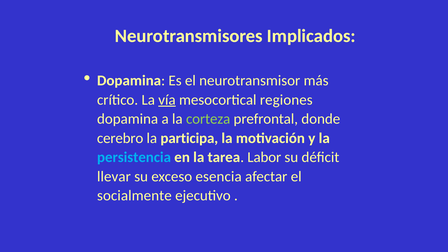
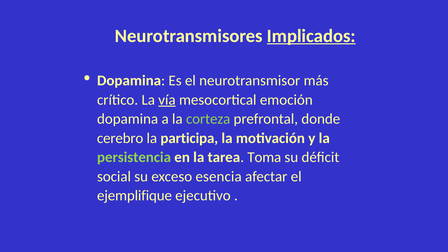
Implicados underline: none -> present (311, 36)
regiones: regiones -> emoción (286, 100)
persistencia colour: light blue -> light green (134, 157)
Labor: Labor -> Toma (264, 157)
llevar: llevar -> social (114, 177)
socialmente: socialmente -> ejemplifique (135, 196)
